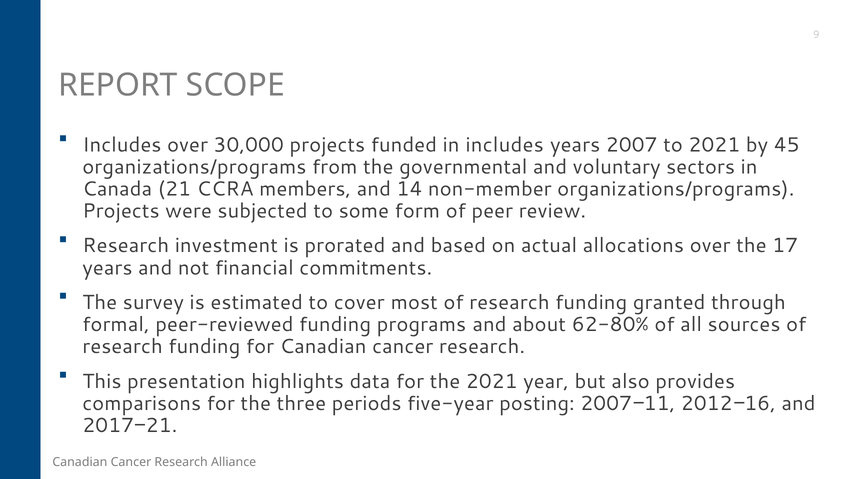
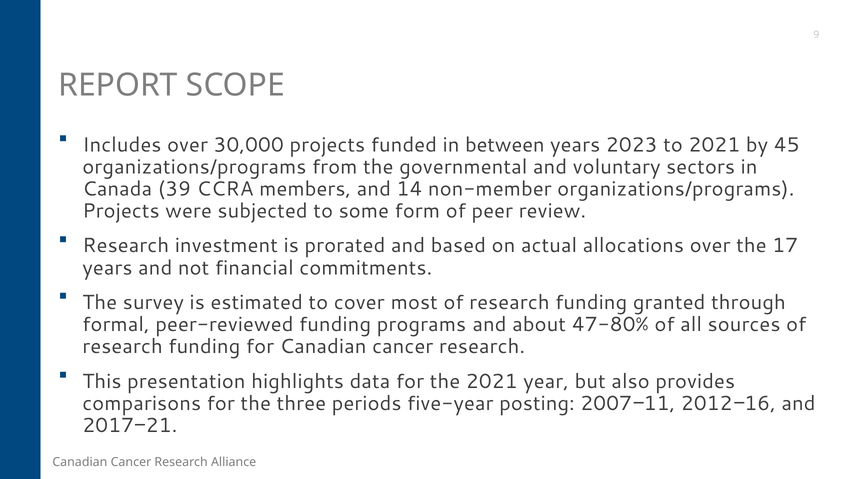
in includes: includes -> between (505, 145)
years 2007: 2007 -> 2023 (632, 145)
Canada 21: 21 -> 39 (174, 189)
62-80%: 62-80% -> 47-80% (610, 324)
